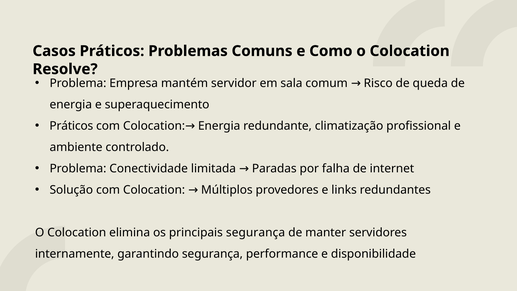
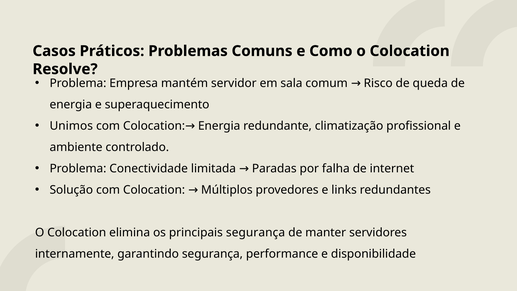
Práticos: Práticos -> Unimos (71, 126)
